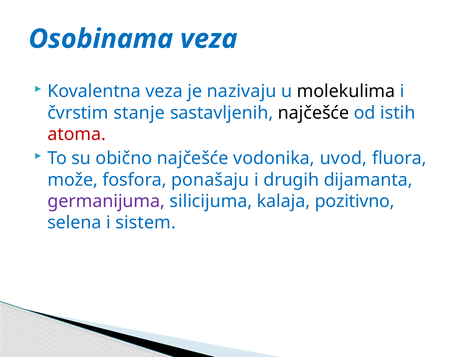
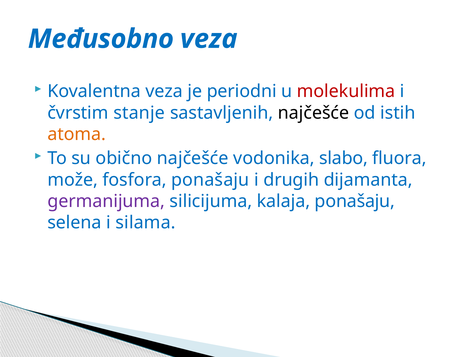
Osobinama: Osobinama -> Međusobno (101, 39)
nazivaju: nazivaju -> periodni (242, 91)
molekulima colour: black -> red (346, 91)
atoma colour: red -> orange (77, 134)
uvod: uvod -> slabo (344, 158)
kalaja pozitivno: pozitivno -> ponašaju (355, 201)
sistem: sistem -> silama (146, 222)
